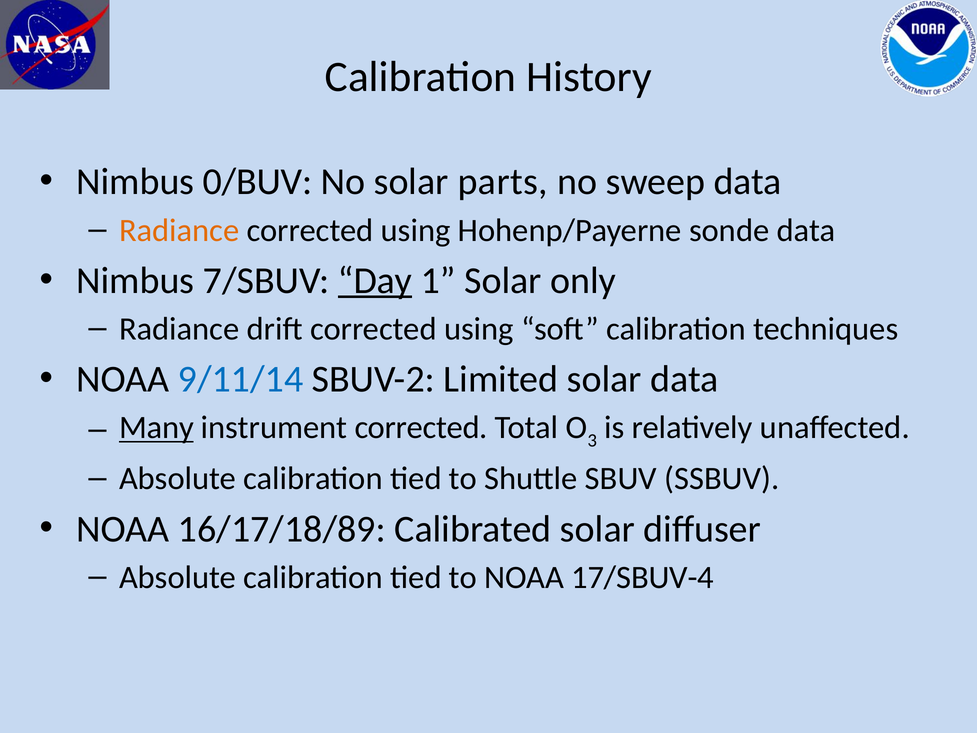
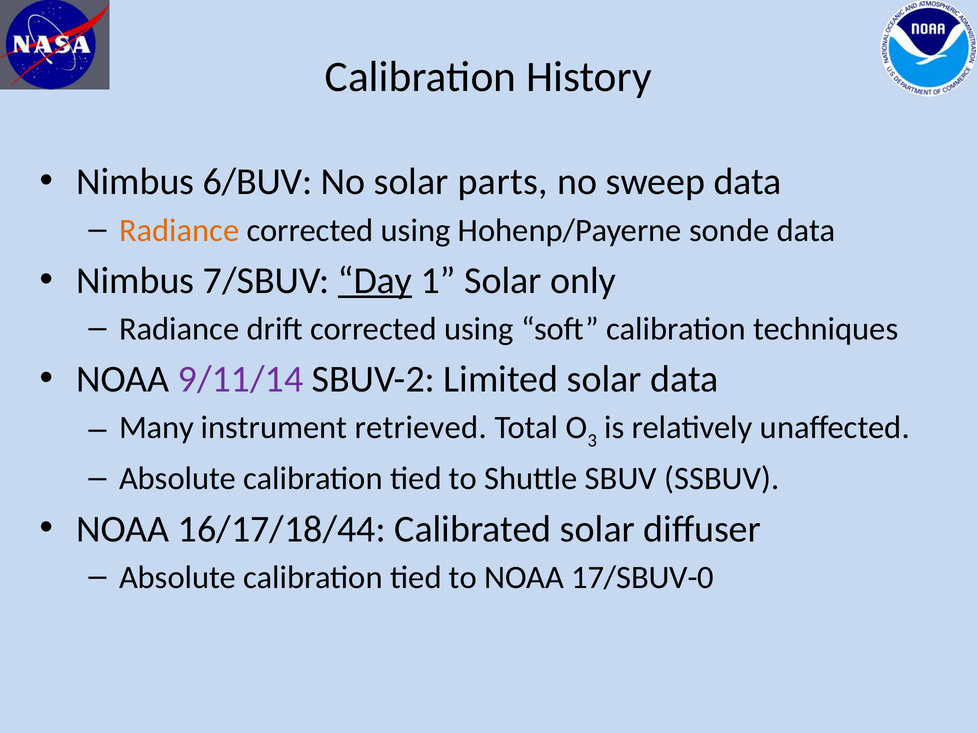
0/BUV: 0/BUV -> 6/BUV (258, 182)
9/11/14 colour: blue -> purple (241, 379)
Many underline: present -> none (156, 428)
instrument corrected: corrected -> retrieved (421, 428)
16/17/18/89: 16/17/18/89 -> 16/17/18/44 (282, 529)
17/SBUV-4: 17/SBUV-4 -> 17/SBUV-0 (643, 577)
